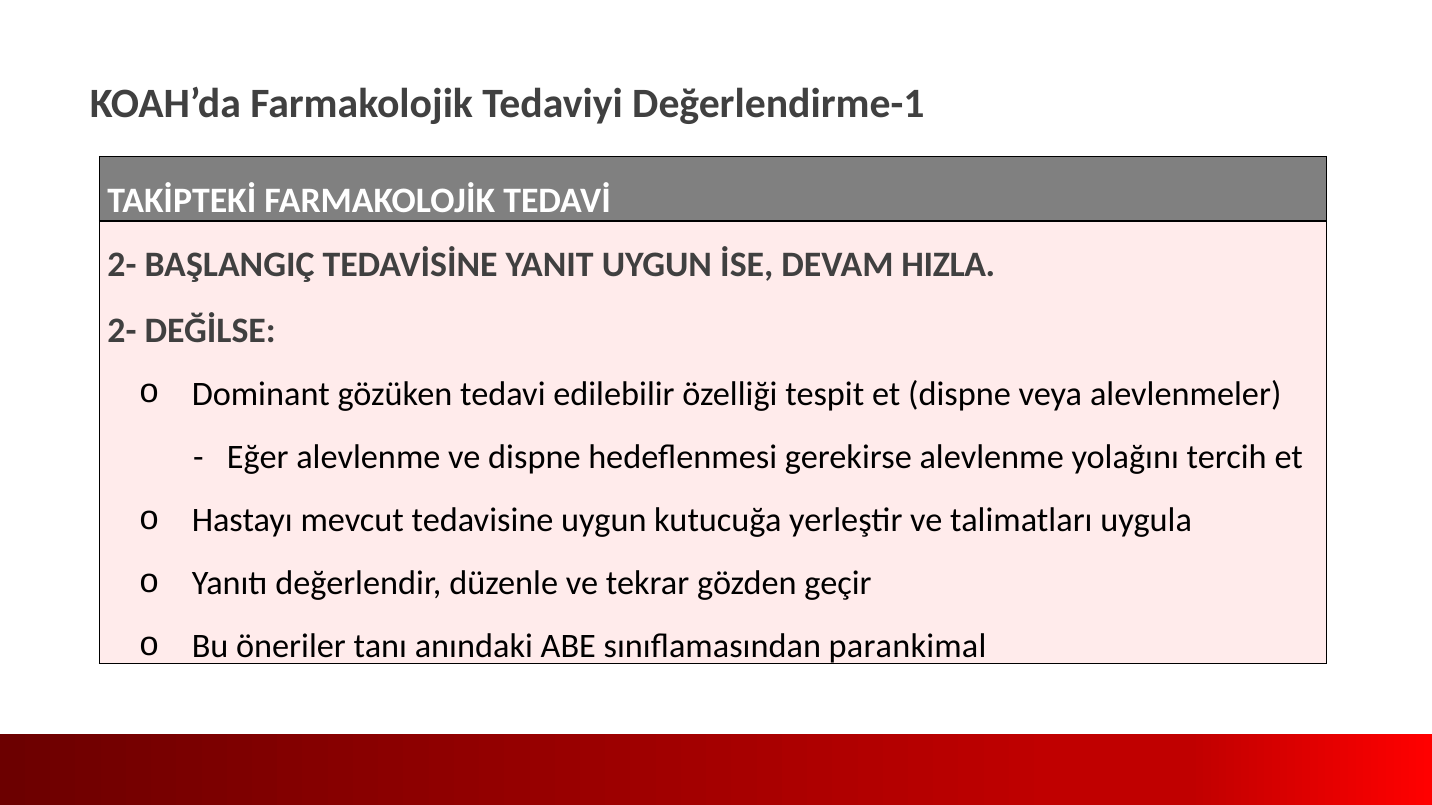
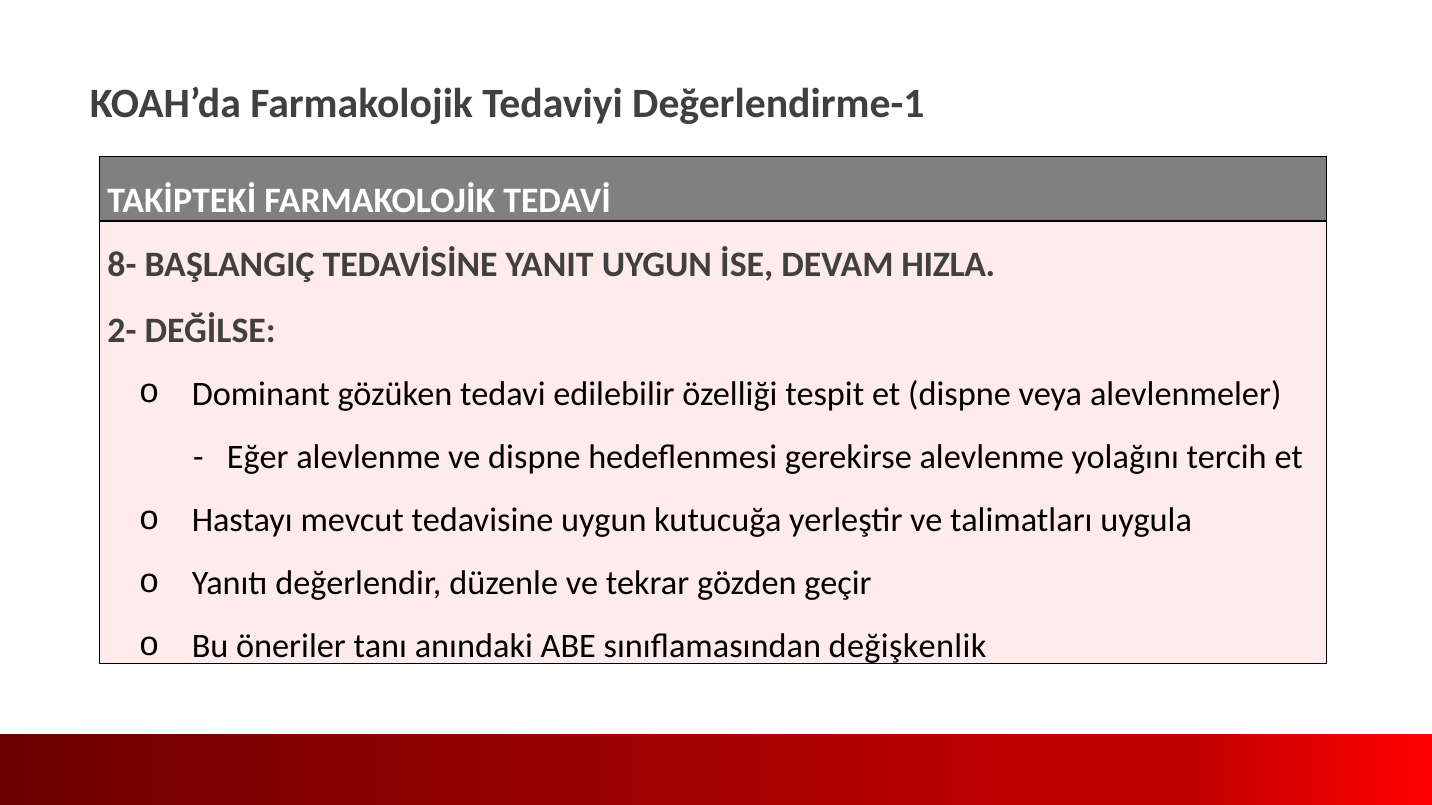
2-: 2- -> 8- (122, 265)
parankimal: parankimal -> değişkenlik (908, 647)
